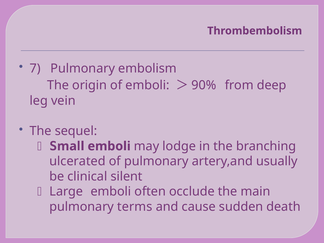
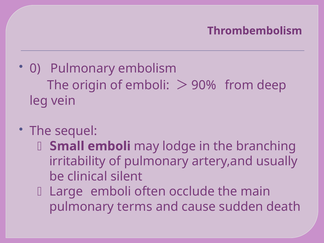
7: 7 -> 0 (35, 68)
ulcerated: ulcerated -> irritability (77, 161)
